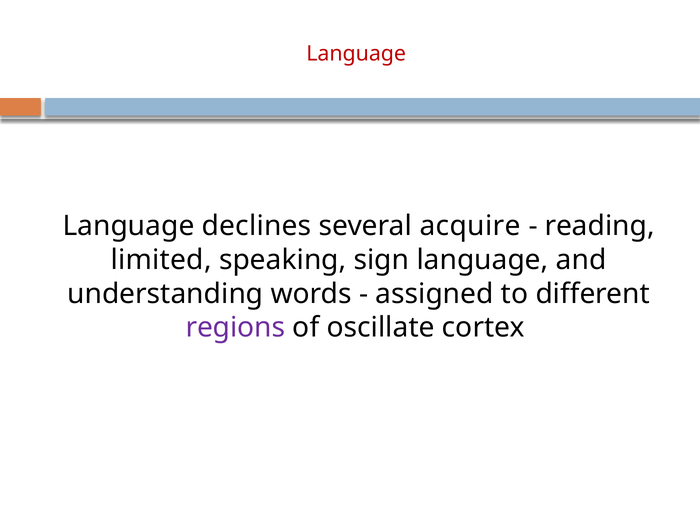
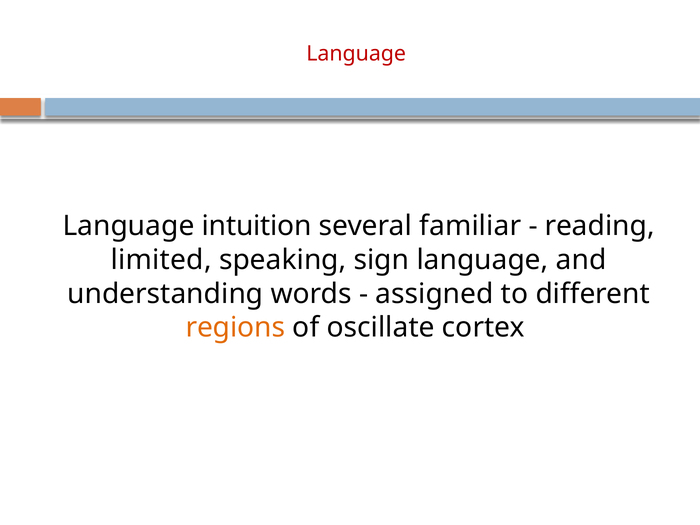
declines: declines -> intuition (257, 226)
acquire: acquire -> familiar (470, 226)
regions colour: purple -> orange (235, 328)
